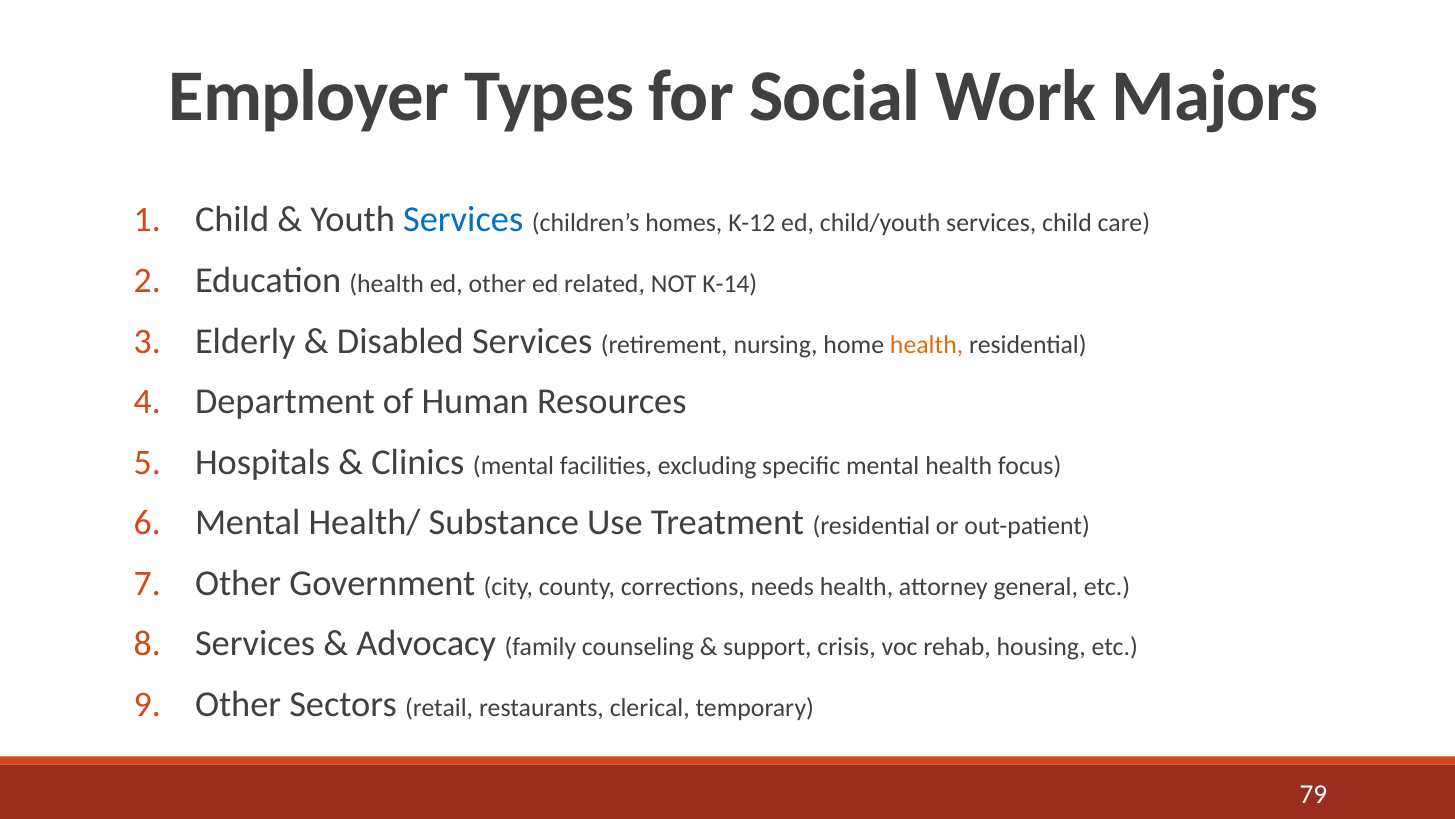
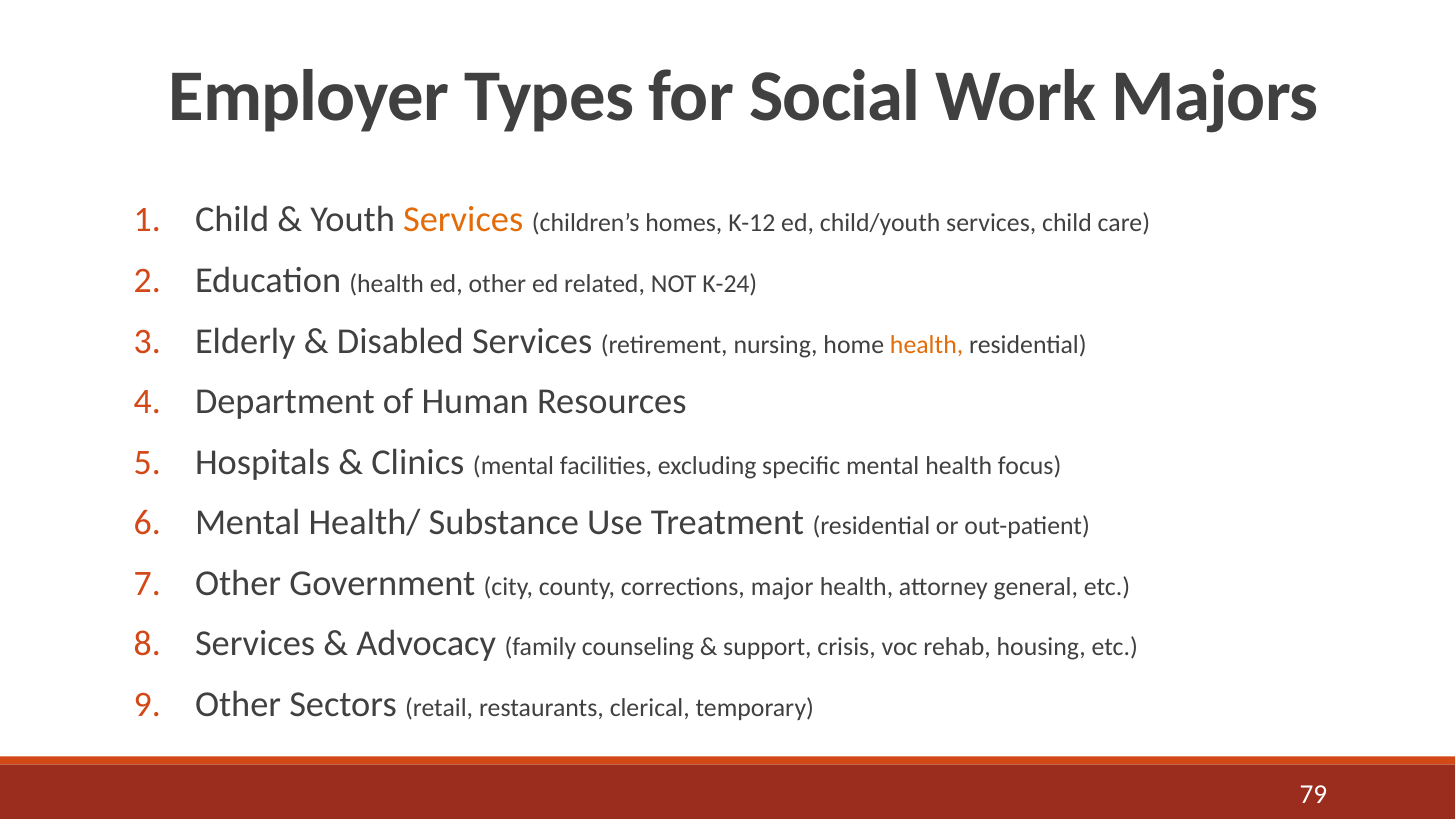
Services colour: blue -> orange (463, 220)
K-14: K-14 -> K-24 (730, 284)
needs: needs -> major (782, 586)
